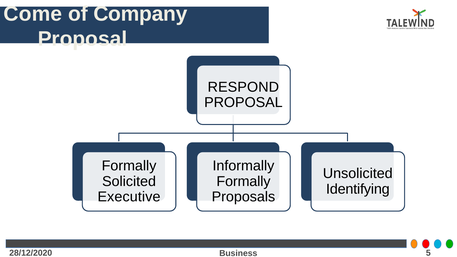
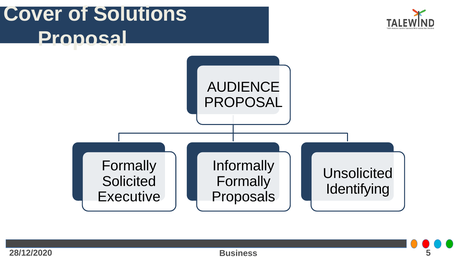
Come: Come -> Cover (33, 14)
Company: Company -> Solutions (140, 14)
RESPOND: RESPOND -> AUDIENCE (243, 87)
